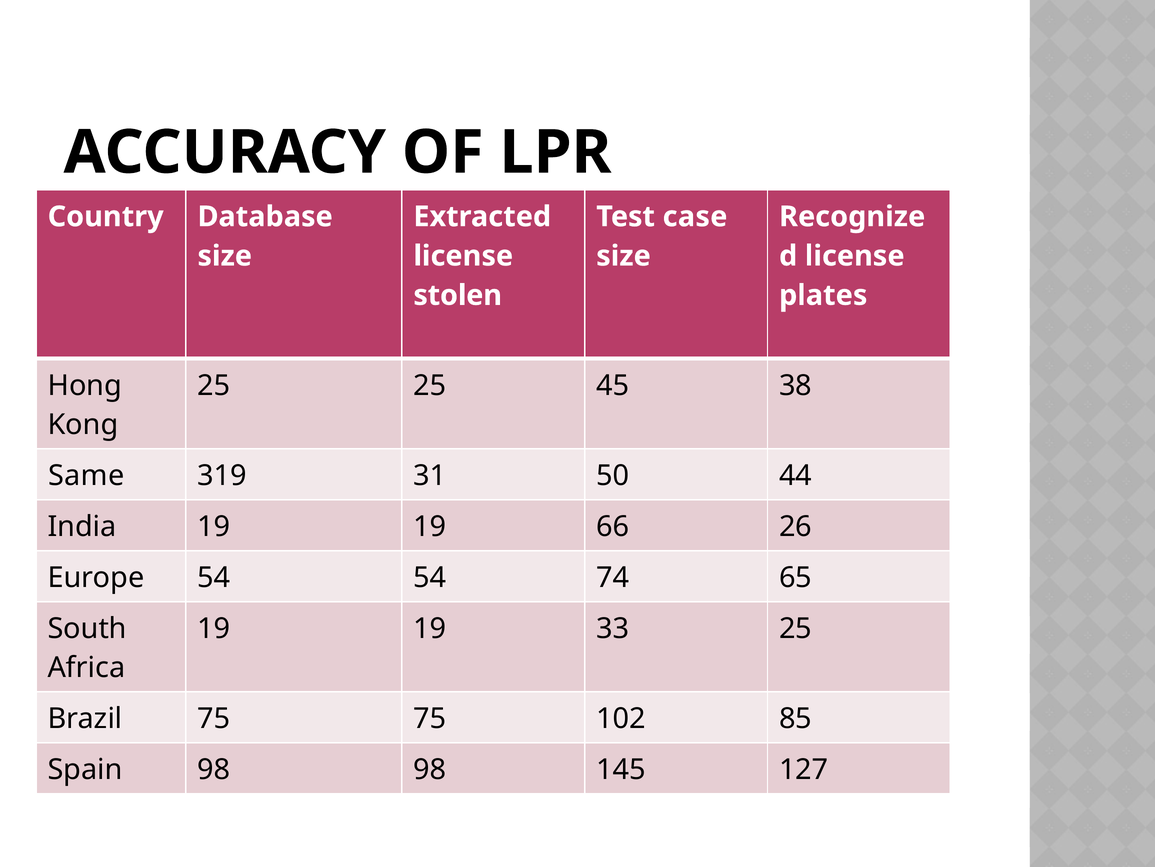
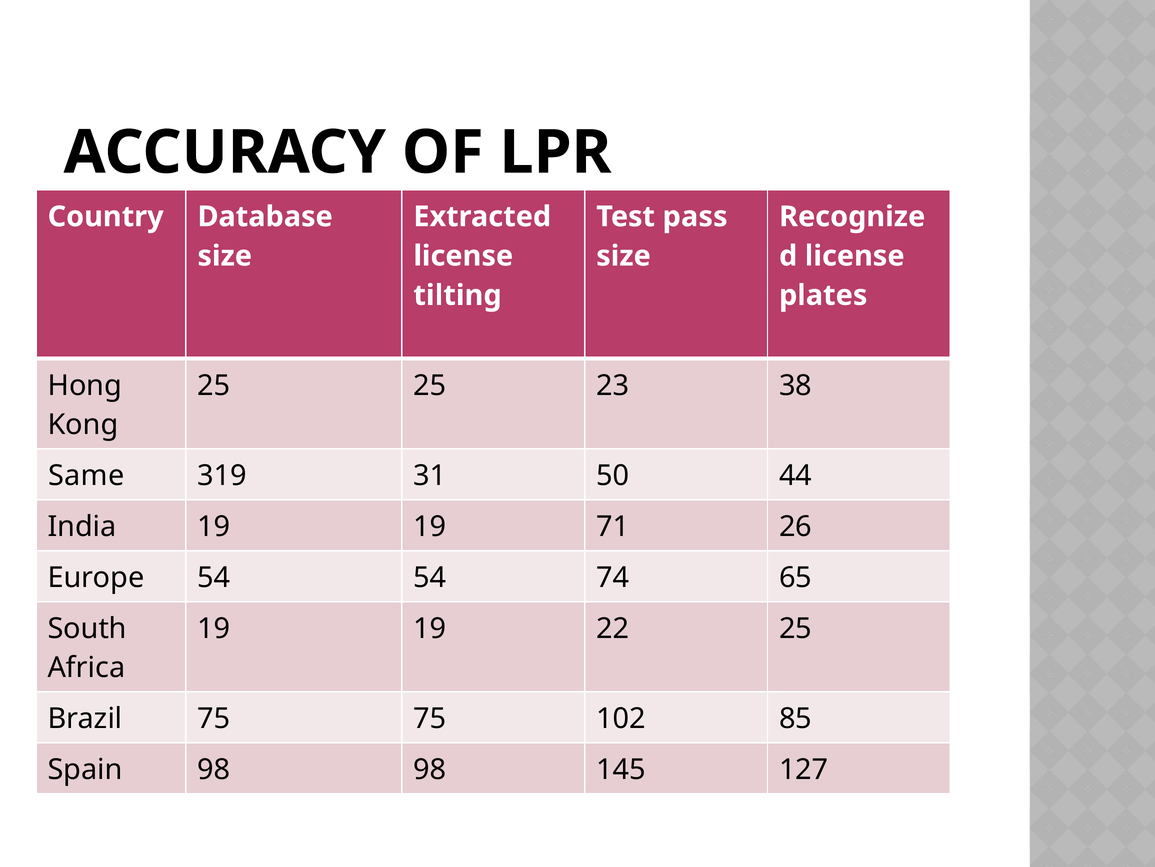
case: case -> pass (695, 217)
stolen: stolen -> tilting (458, 295)
45: 45 -> 23 (613, 385)
66: 66 -> 71 (613, 526)
33: 33 -> 22 (613, 628)
